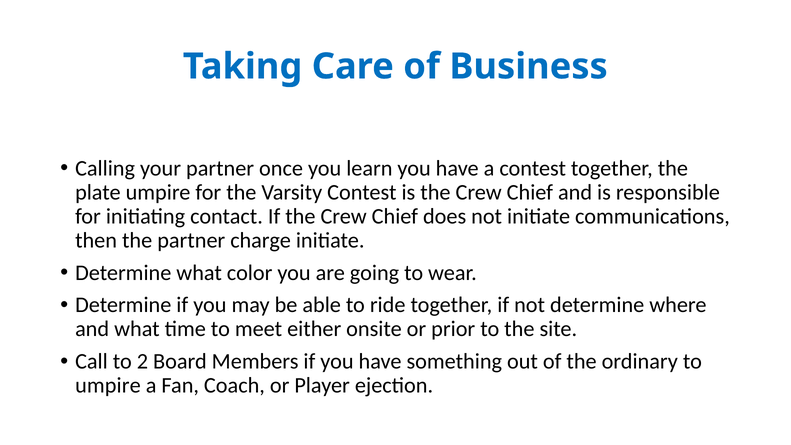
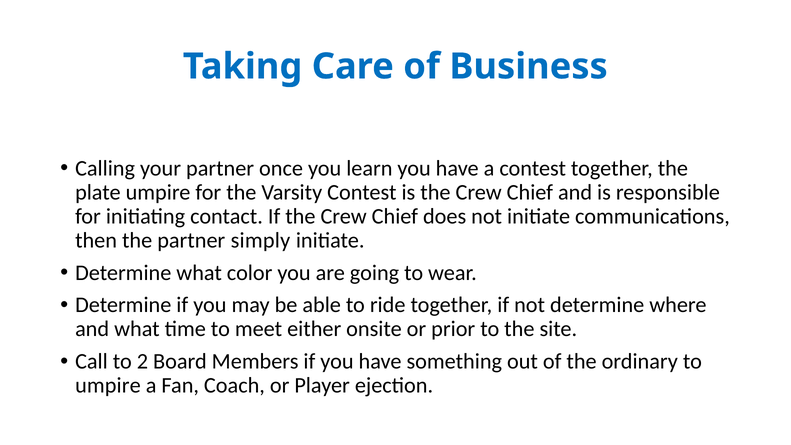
charge: charge -> simply (260, 240)
